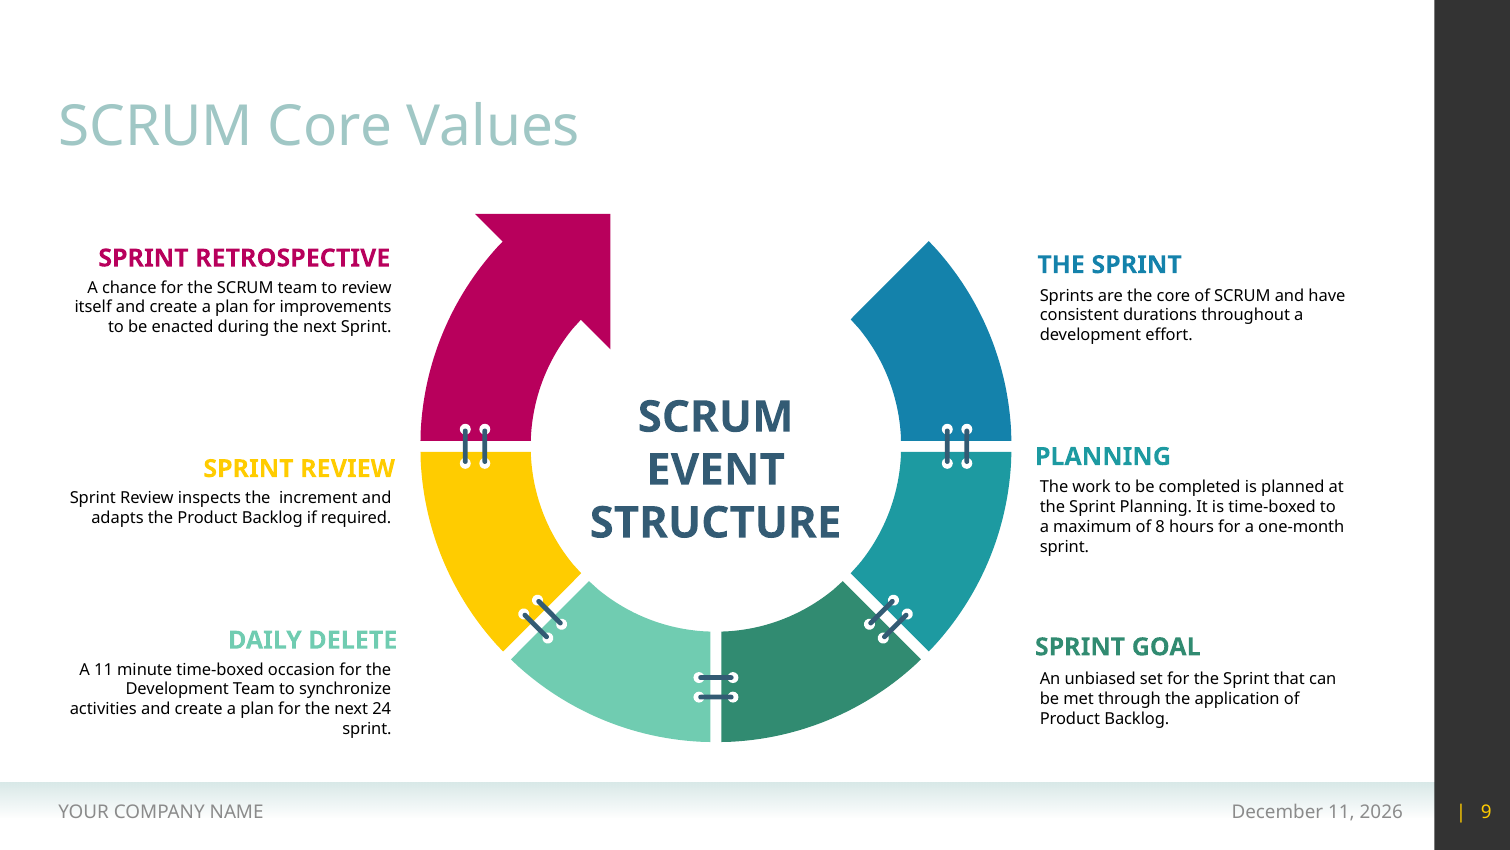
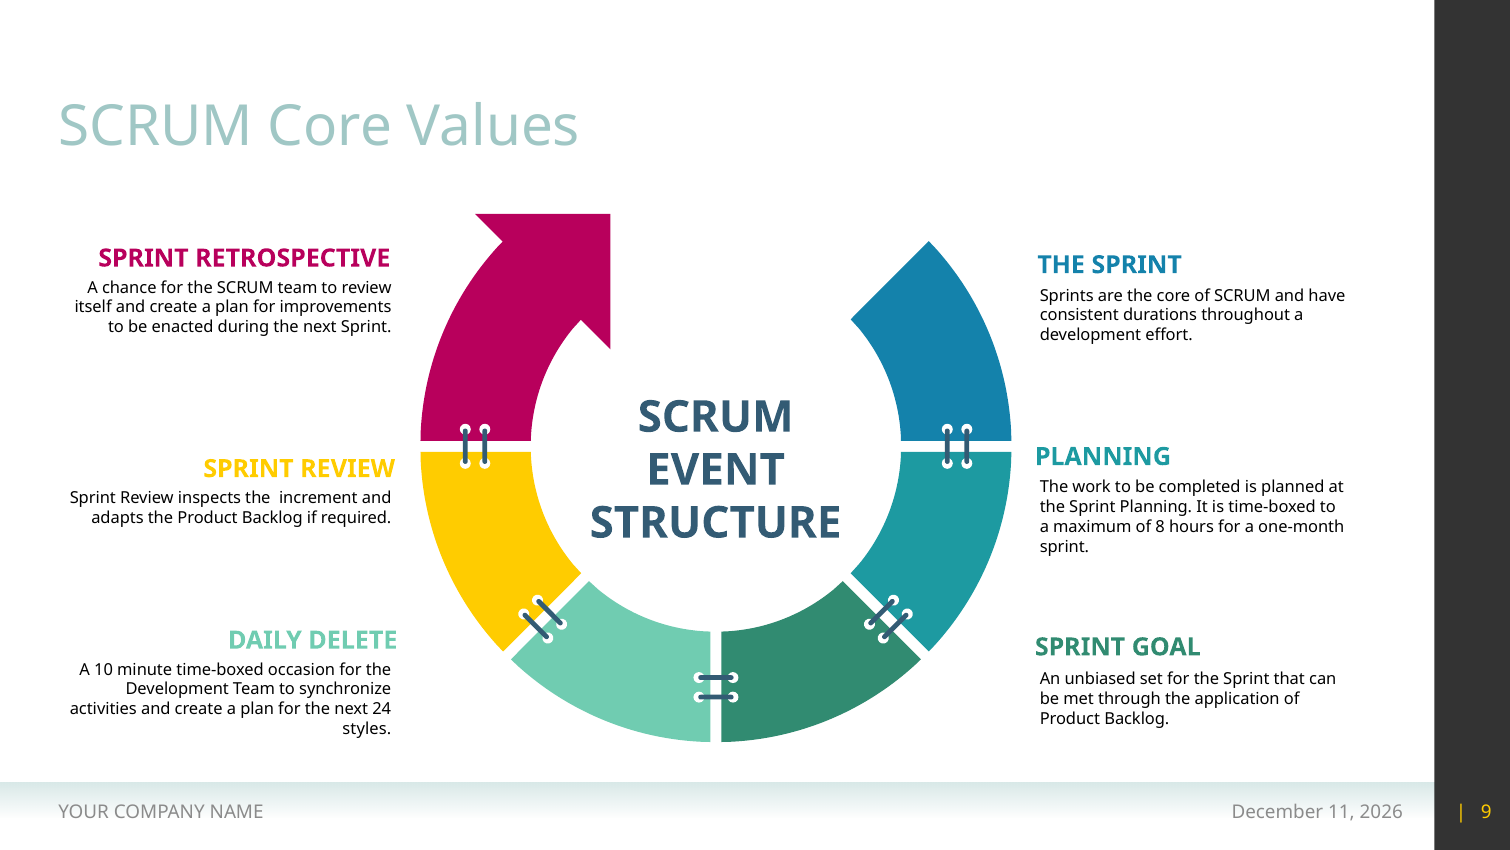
A 11: 11 -> 10 (104, 669)
sprint: sprint -> styles (367, 729)
